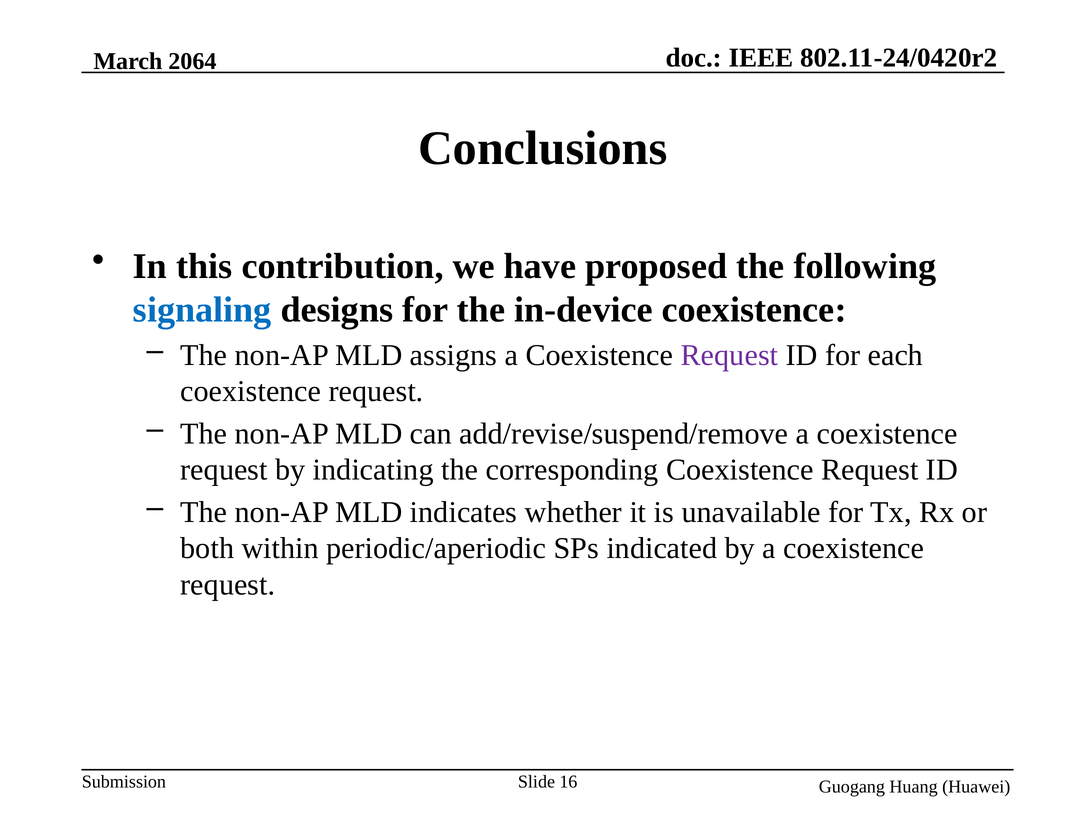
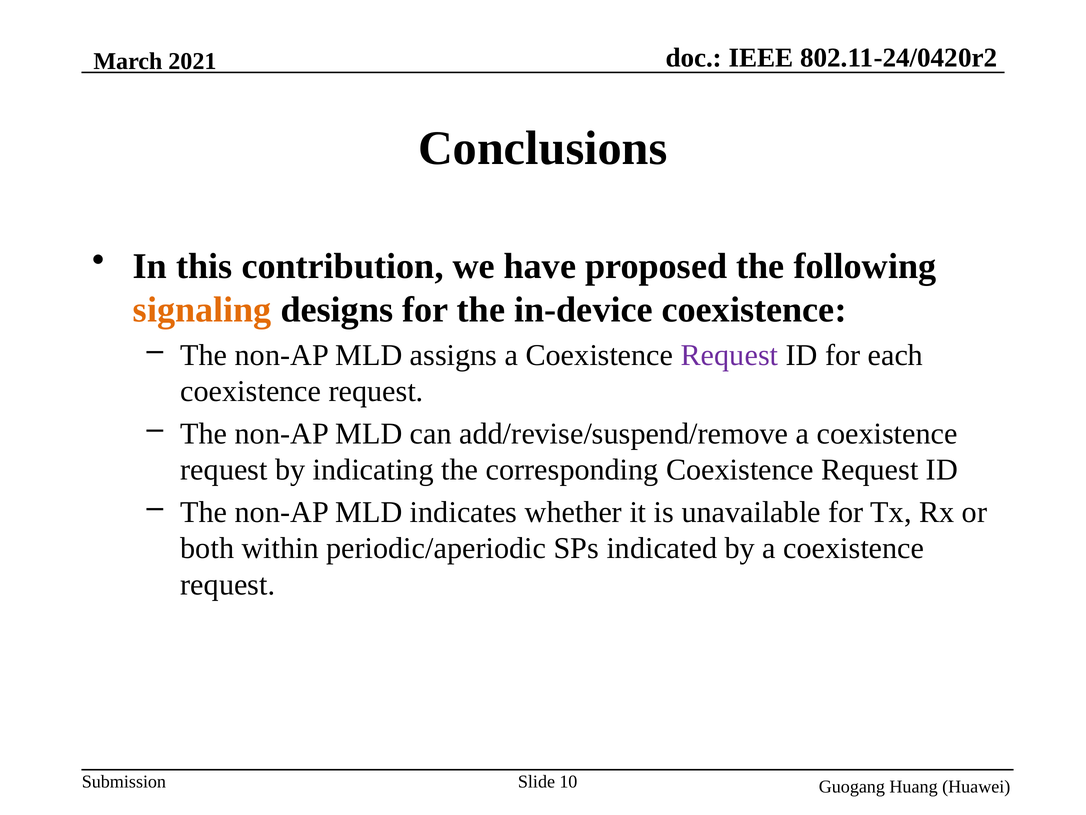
2064: 2064 -> 2021 (192, 61)
signaling colour: blue -> orange (202, 309)
16: 16 -> 10 (568, 781)
